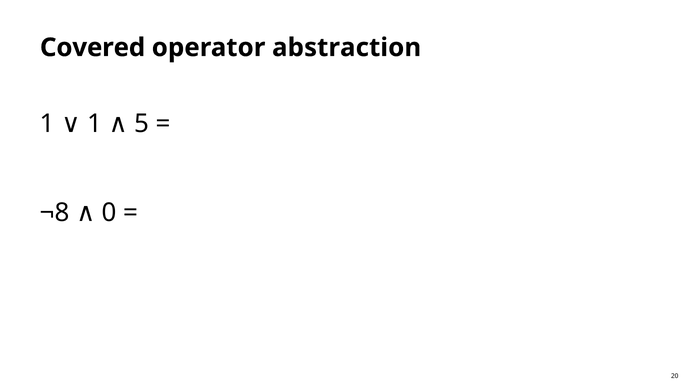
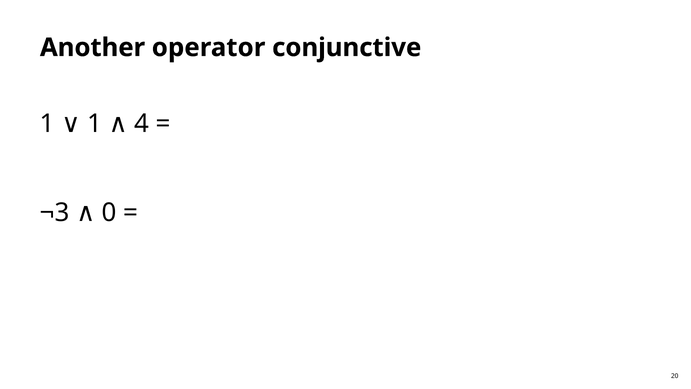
Covered: Covered -> Another (93, 48)
abstraction: abstraction -> conjunctive (347, 48)
5: 5 -> 4 (142, 123)
¬8: ¬8 -> ¬3 (55, 212)
